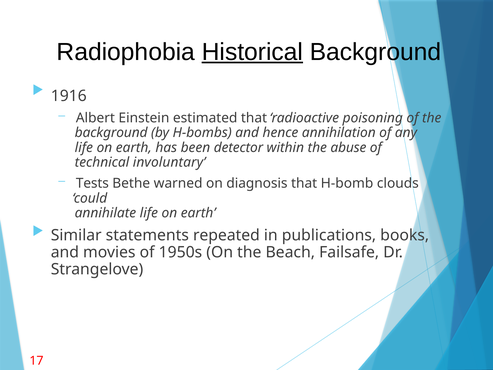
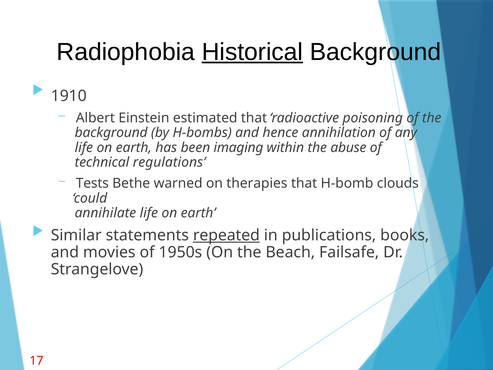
1916: 1916 -> 1910 (69, 96)
detector: detector -> imaging (238, 147)
involuntary: involuntary -> regulations (169, 162)
diagnosis: diagnosis -> therapies (257, 183)
repeated underline: none -> present (226, 235)
